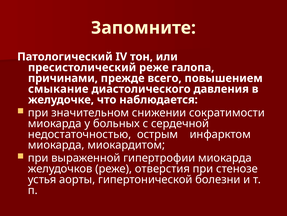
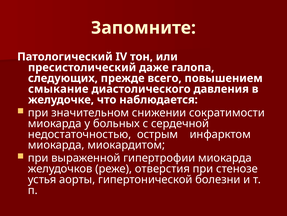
пресистолический реже: реже -> даже (154, 67)
причинами: причинами -> следующих (63, 78)
